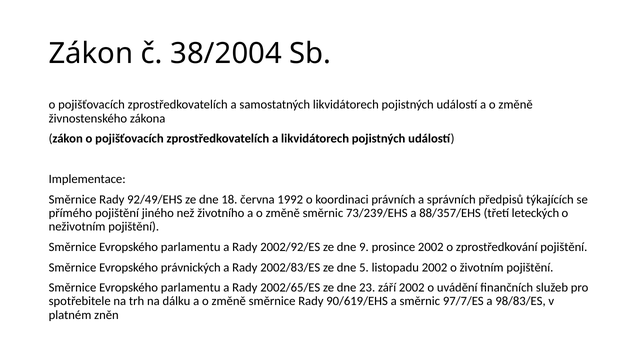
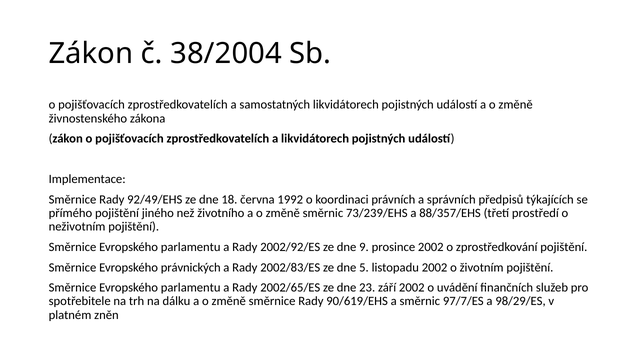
leteckých: leteckých -> prostředí (535, 213)
98/83/ES: 98/83/ES -> 98/29/ES (521, 302)
